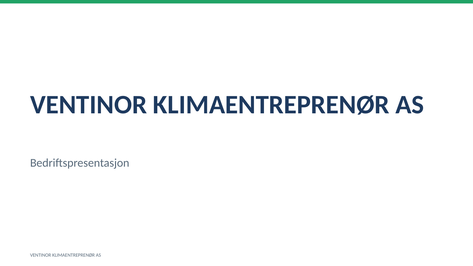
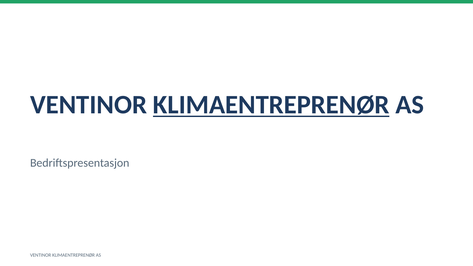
KLIMAENTREPRENØR underline: none -> present (271, 105)
